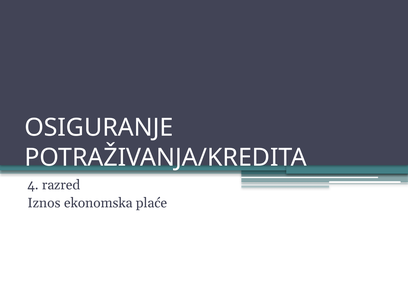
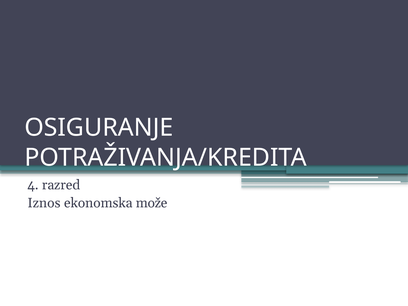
plaće: plaće -> može (152, 203)
